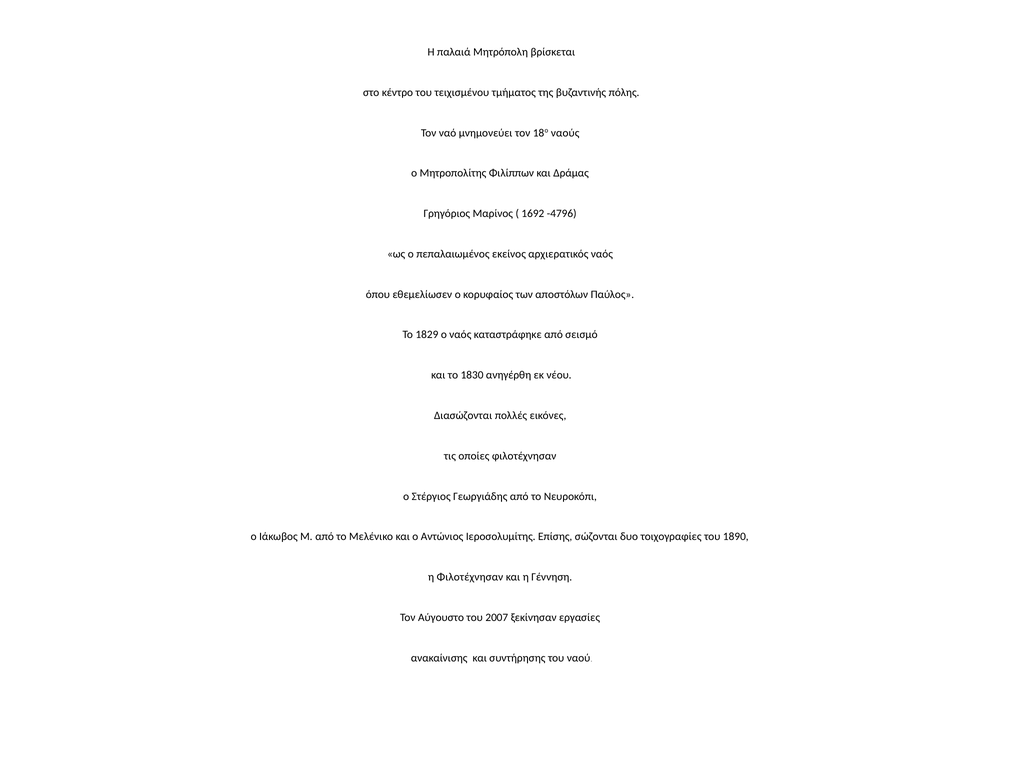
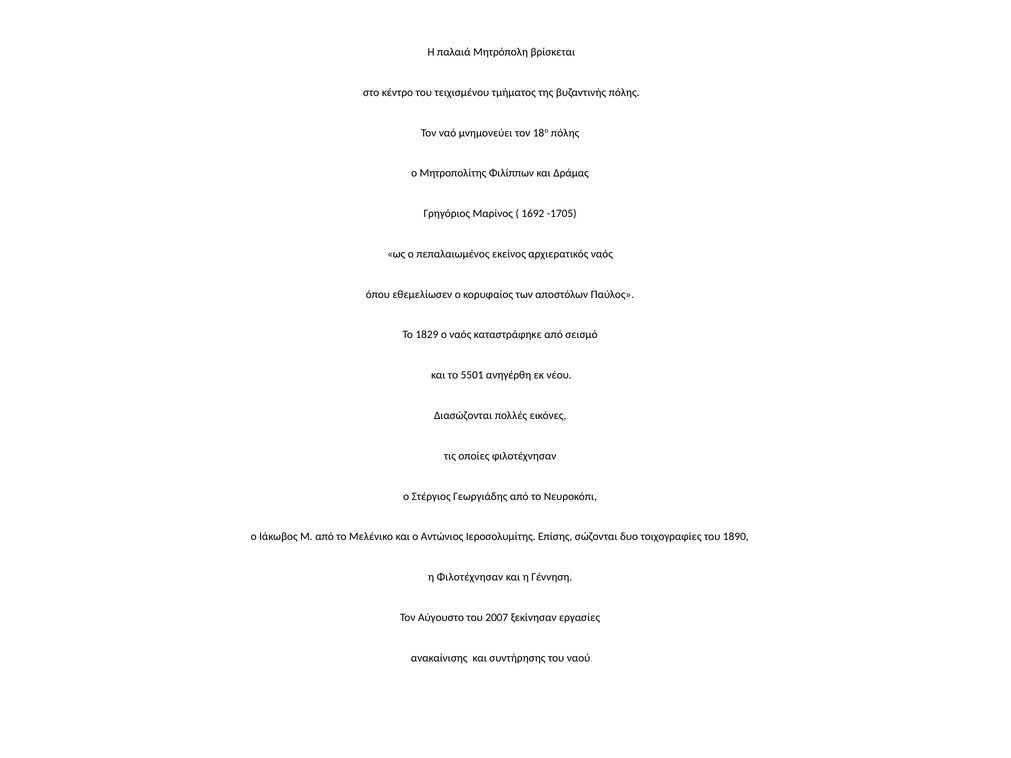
18ο ναούς: ναούς -> πόλης (565, 133)
-4796: -4796 -> -1705 (562, 214)
1830: 1830 -> 5501 (472, 375)
